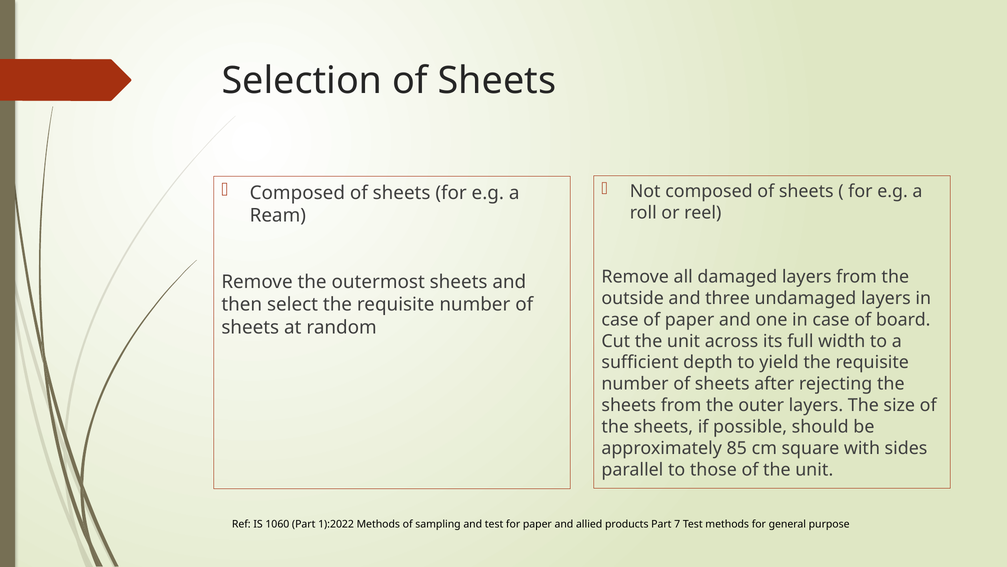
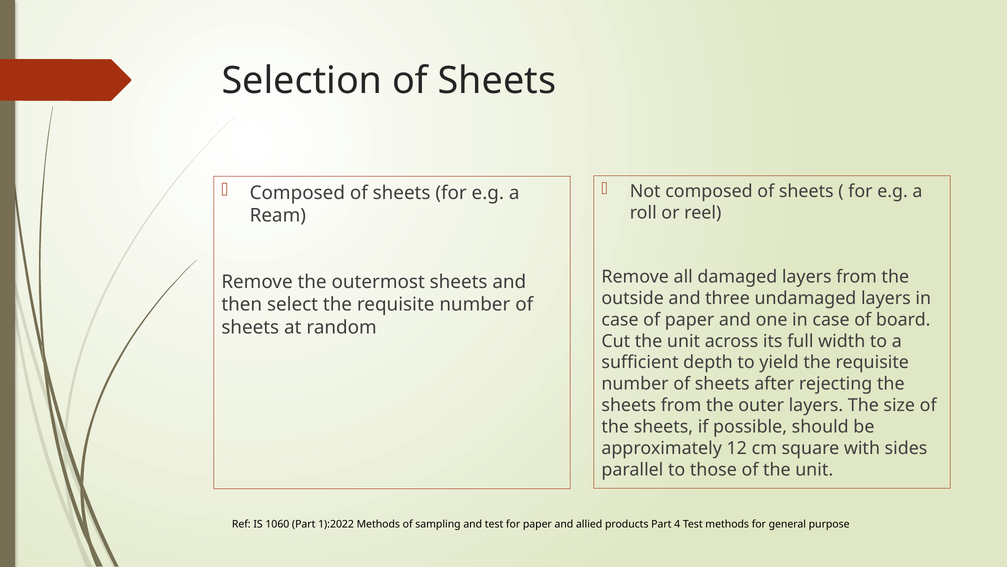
85: 85 -> 12 (737, 448)
7: 7 -> 4 (677, 524)
